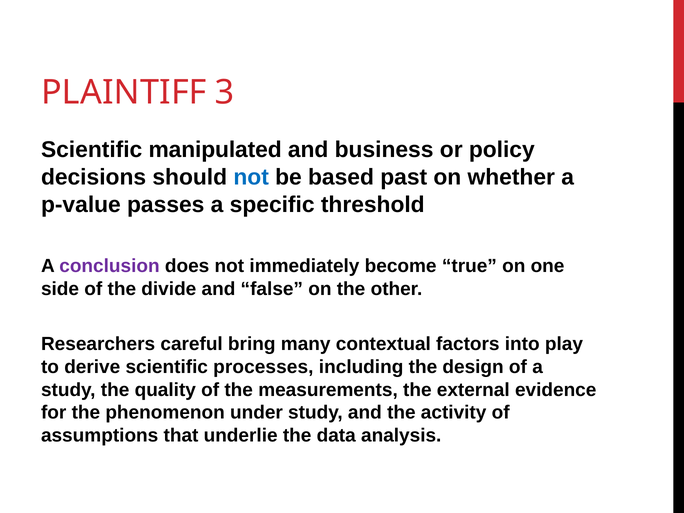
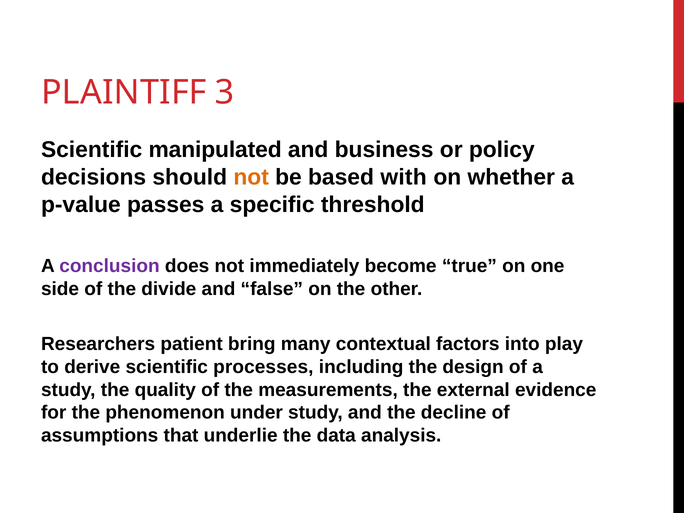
not colour: blue -> orange (251, 177)
past: past -> with (404, 177)
careful: careful -> patient (192, 344)
activity: activity -> decline (454, 413)
